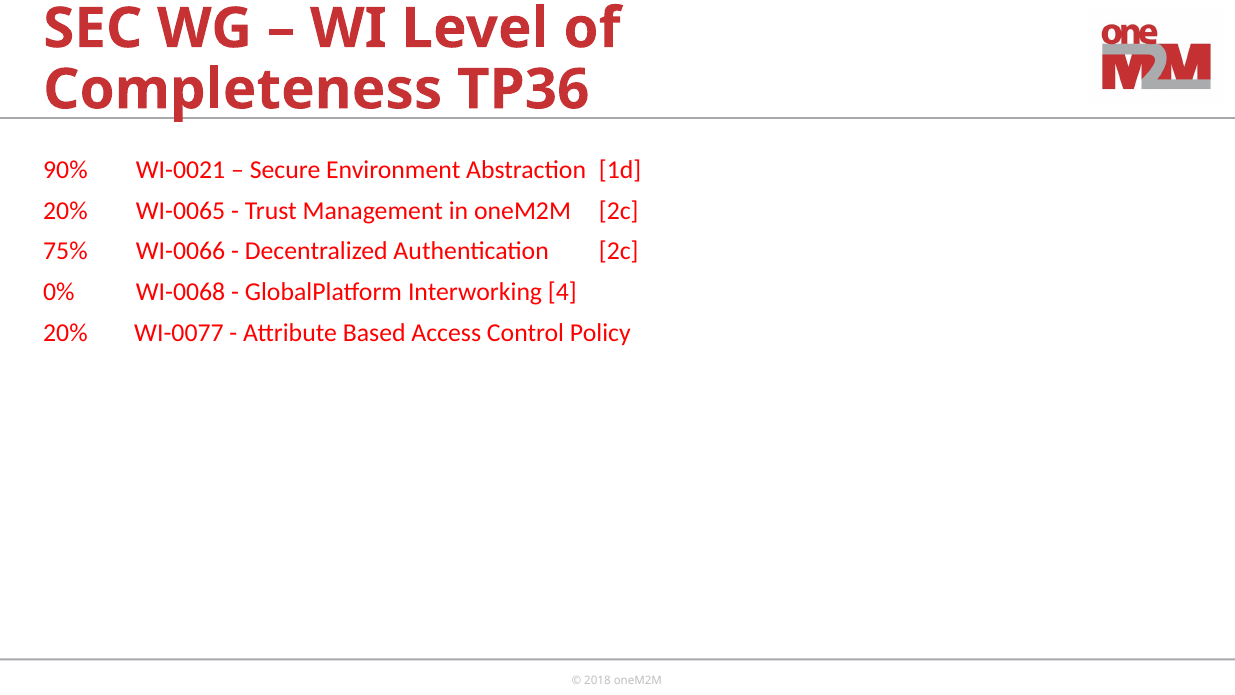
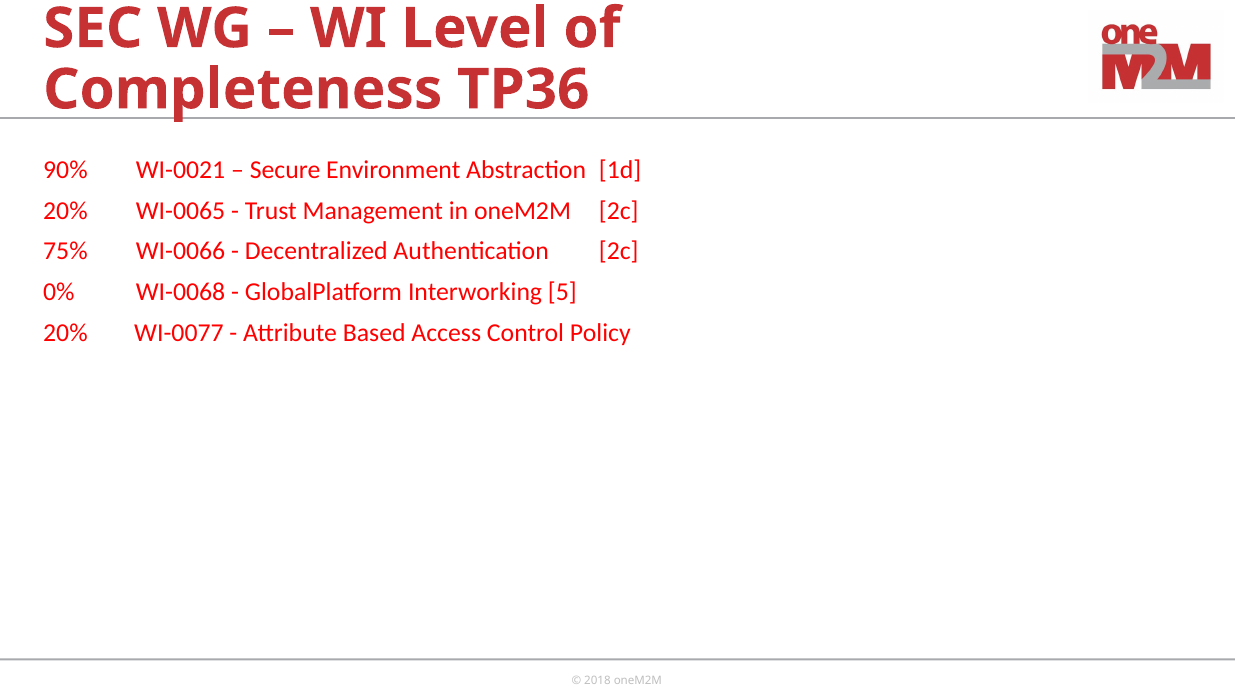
4: 4 -> 5 (562, 292)
